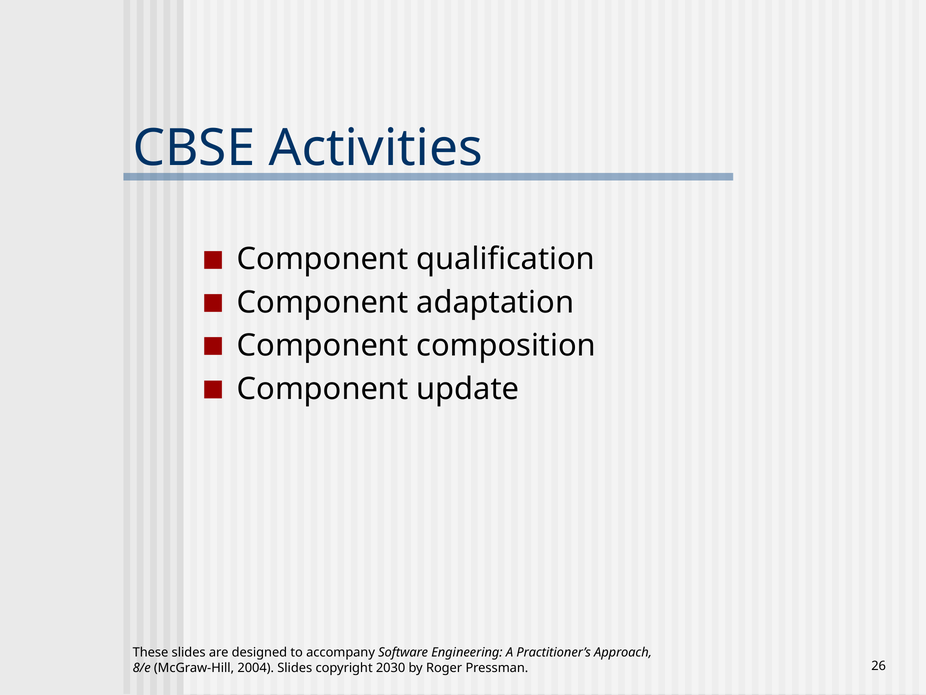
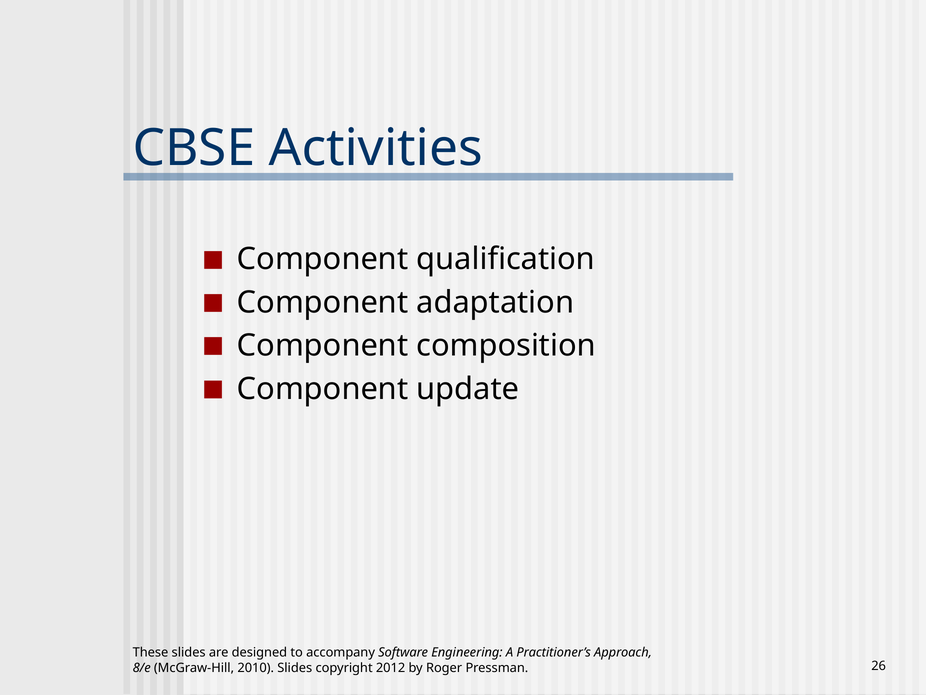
2004: 2004 -> 2010 (256, 668)
2030: 2030 -> 2012 (391, 668)
